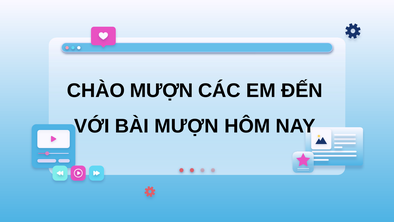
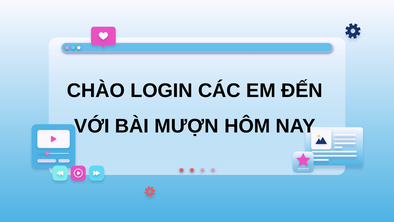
CHÀO MƯỢN: MƯỢN -> LOGIN (161, 90)
